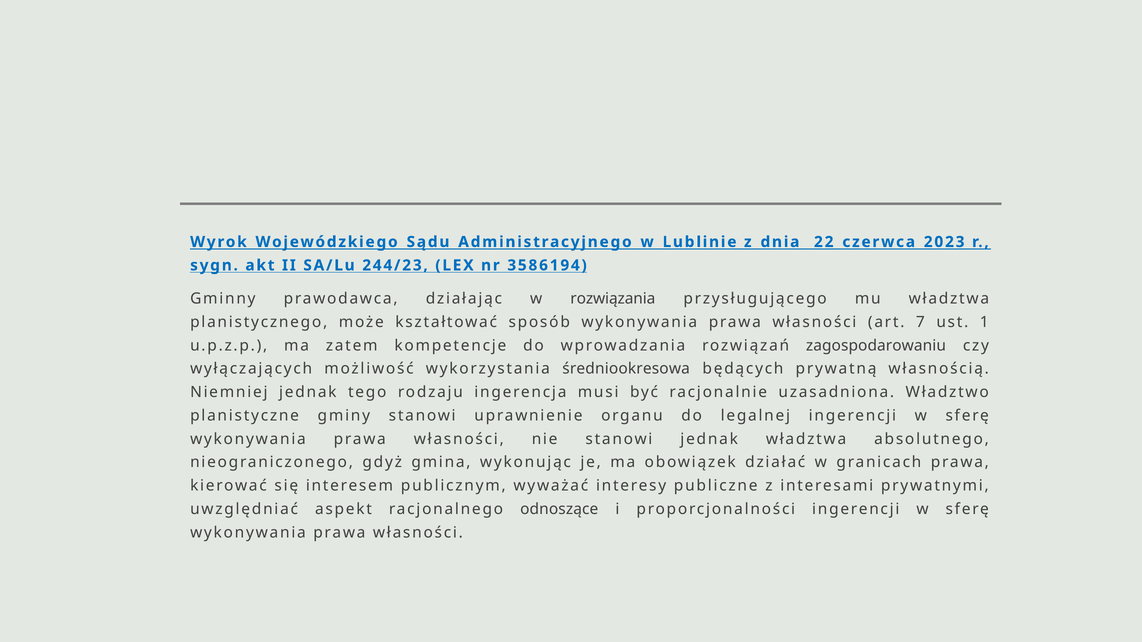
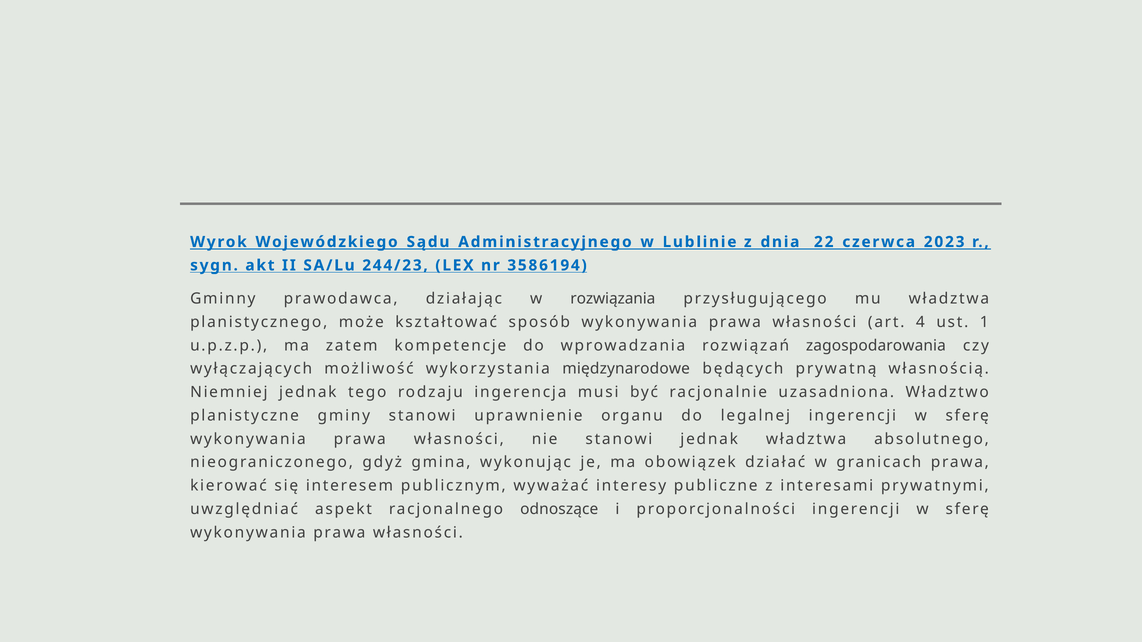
7: 7 -> 4 (920, 322)
zagospodarowaniu: zagospodarowaniu -> zagospodarowania (876, 346)
średniookresowa: średniookresowa -> międzynarodowe (626, 369)
